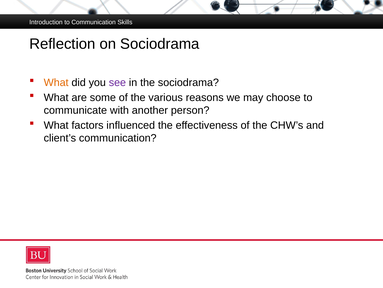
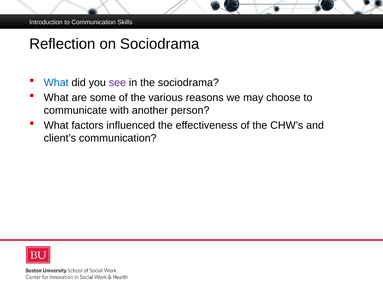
What colour: orange -> blue (56, 82)
